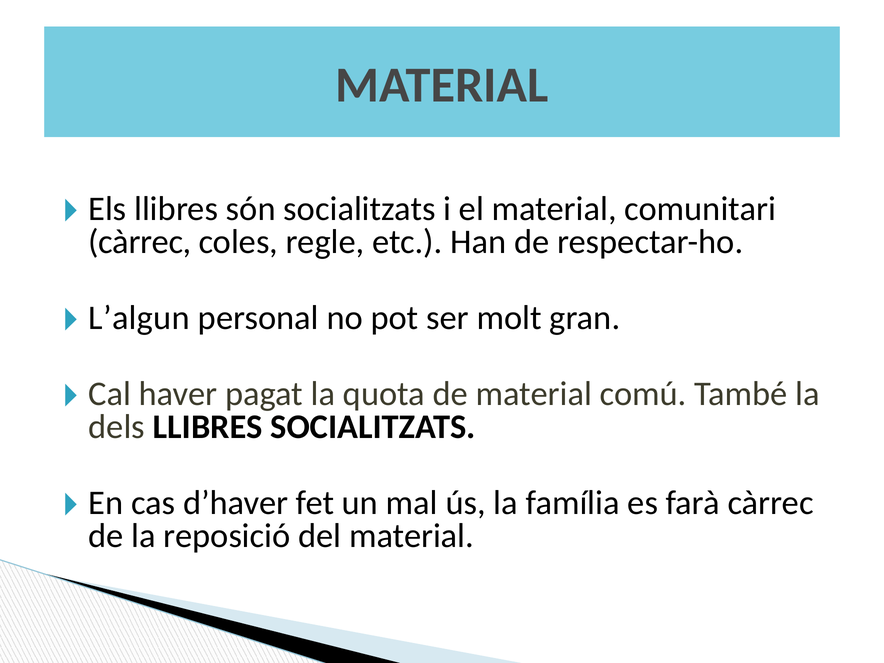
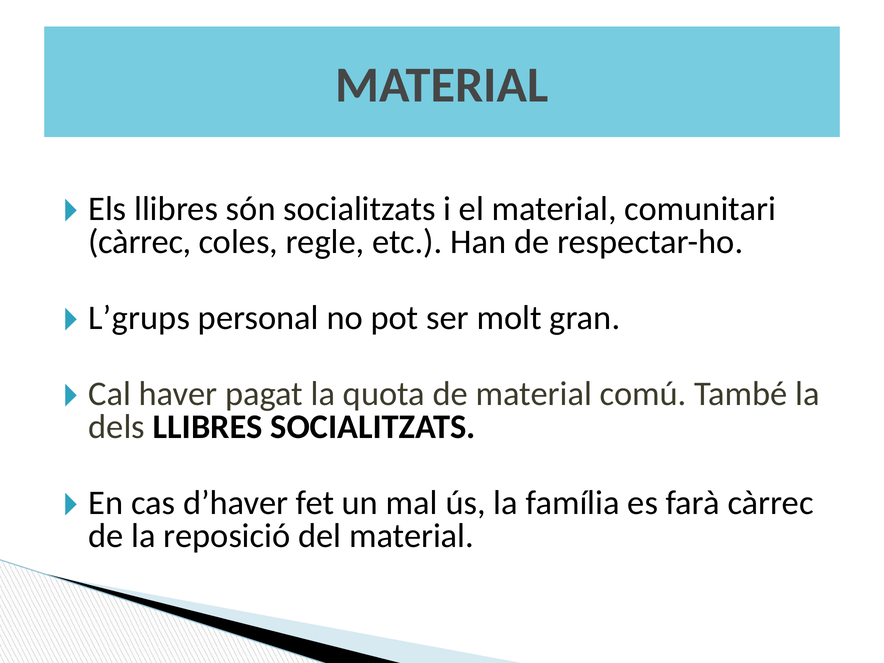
L’algun: L’algun -> L’grups (139, 318)
